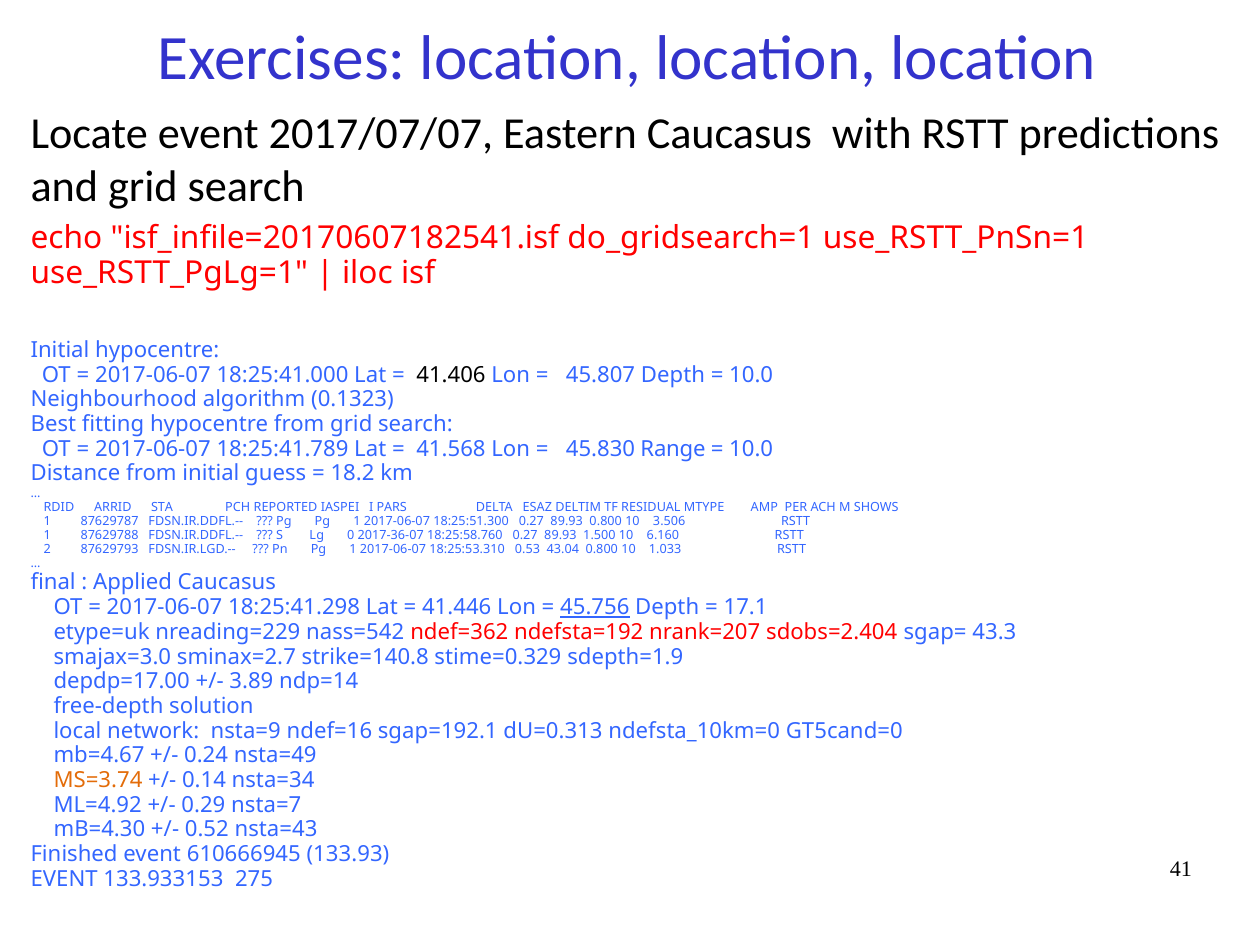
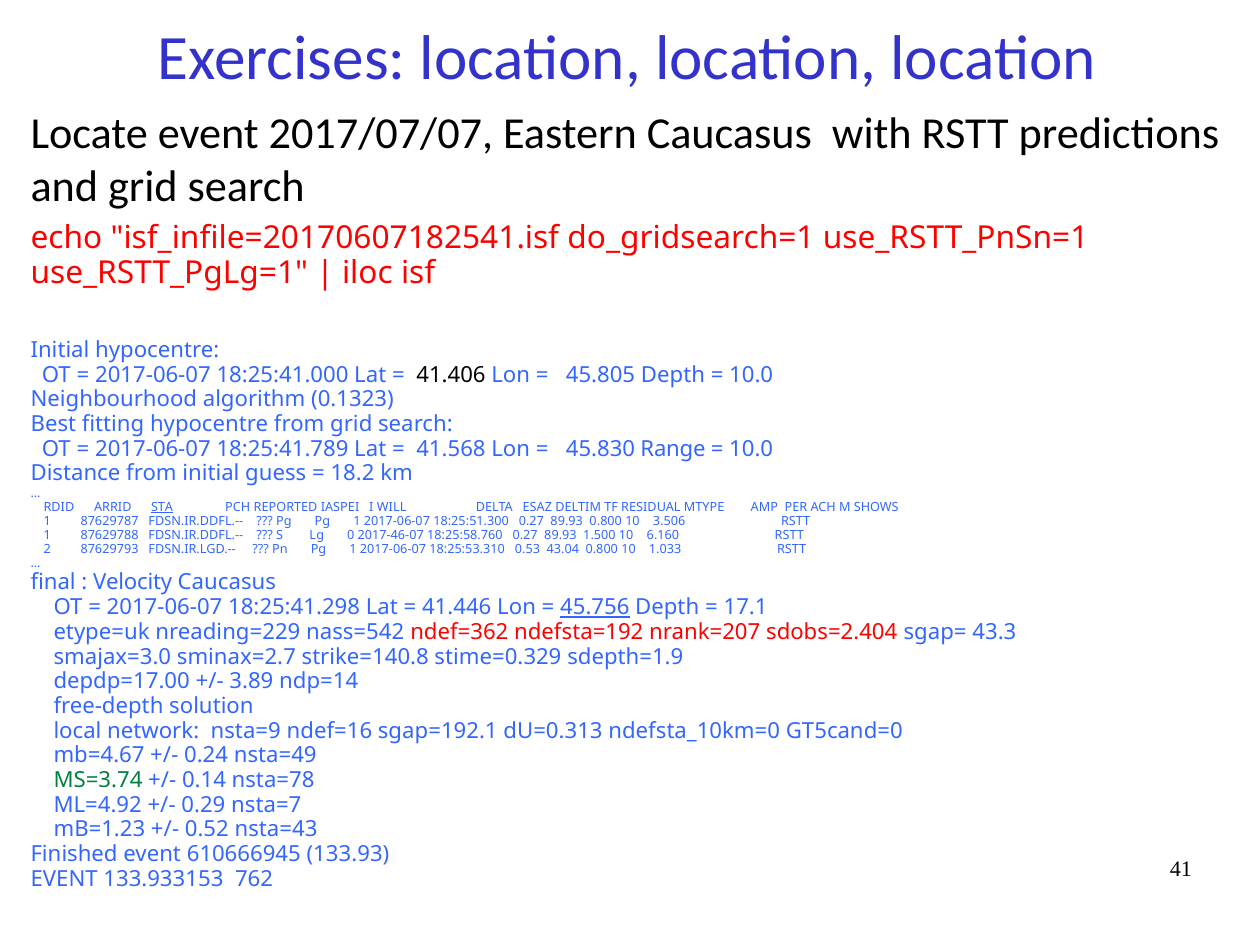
45.807: 45.807 -> 45.805 (600, 375)
STA underline: none -> present (162, 507)
PARS: PARS -> WILL (392, 507)
2017-36-07: 2017-36-07 -> 2017-46-07 (391, 535)
Applied: Applied -> Velocity (133, 583)
MS=3.74 colour: orange -> green (98, 780)
nsta=34: nsta=34 -> nsta=78 (273, 780)
mB=4.30: mB=4.30 -> mB=1.23 (99, 830)
275: 275 -> 762 (254, 879)
